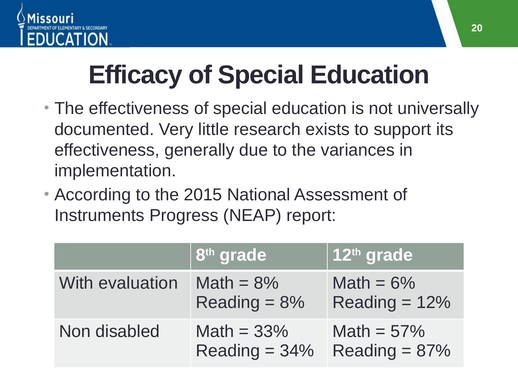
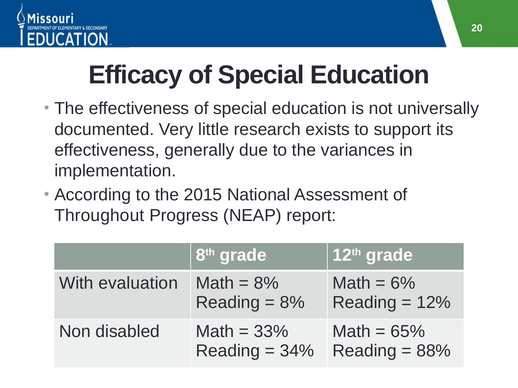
Instruments: Instruments -> Throughout (99, 216)
57%: 57% -> 65% (408, 332)
87%: 87% -> 88% (434, 351)
